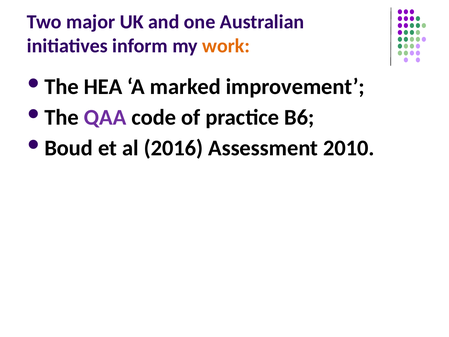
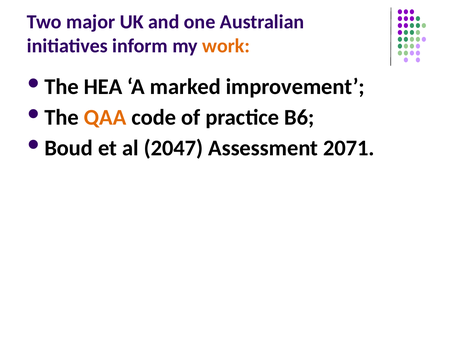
QAA colour: purple -> orange (105, 117)
2016: 2016 -> 2047 (173, 148)
2010: 2010 -> 2071 (349, 148)
